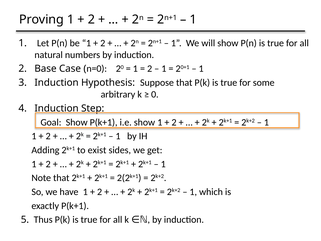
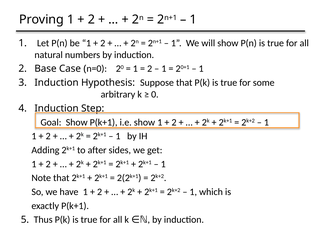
exist: exist -> after (97, 150)
